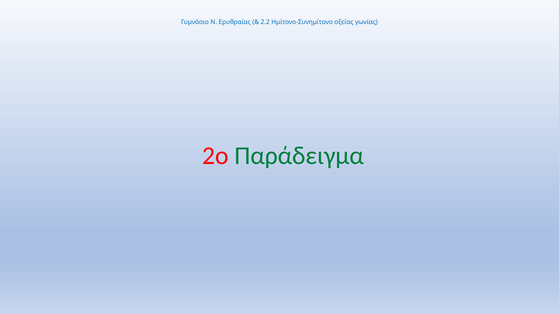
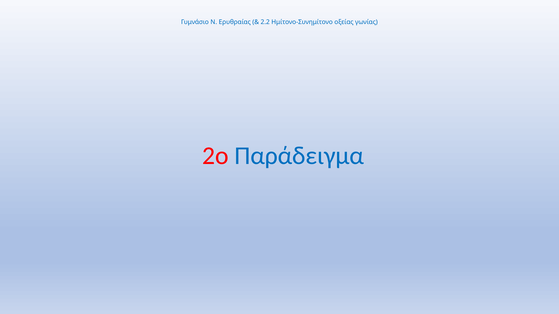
Παράδειγμα colour: green -> blue (299, 156)
